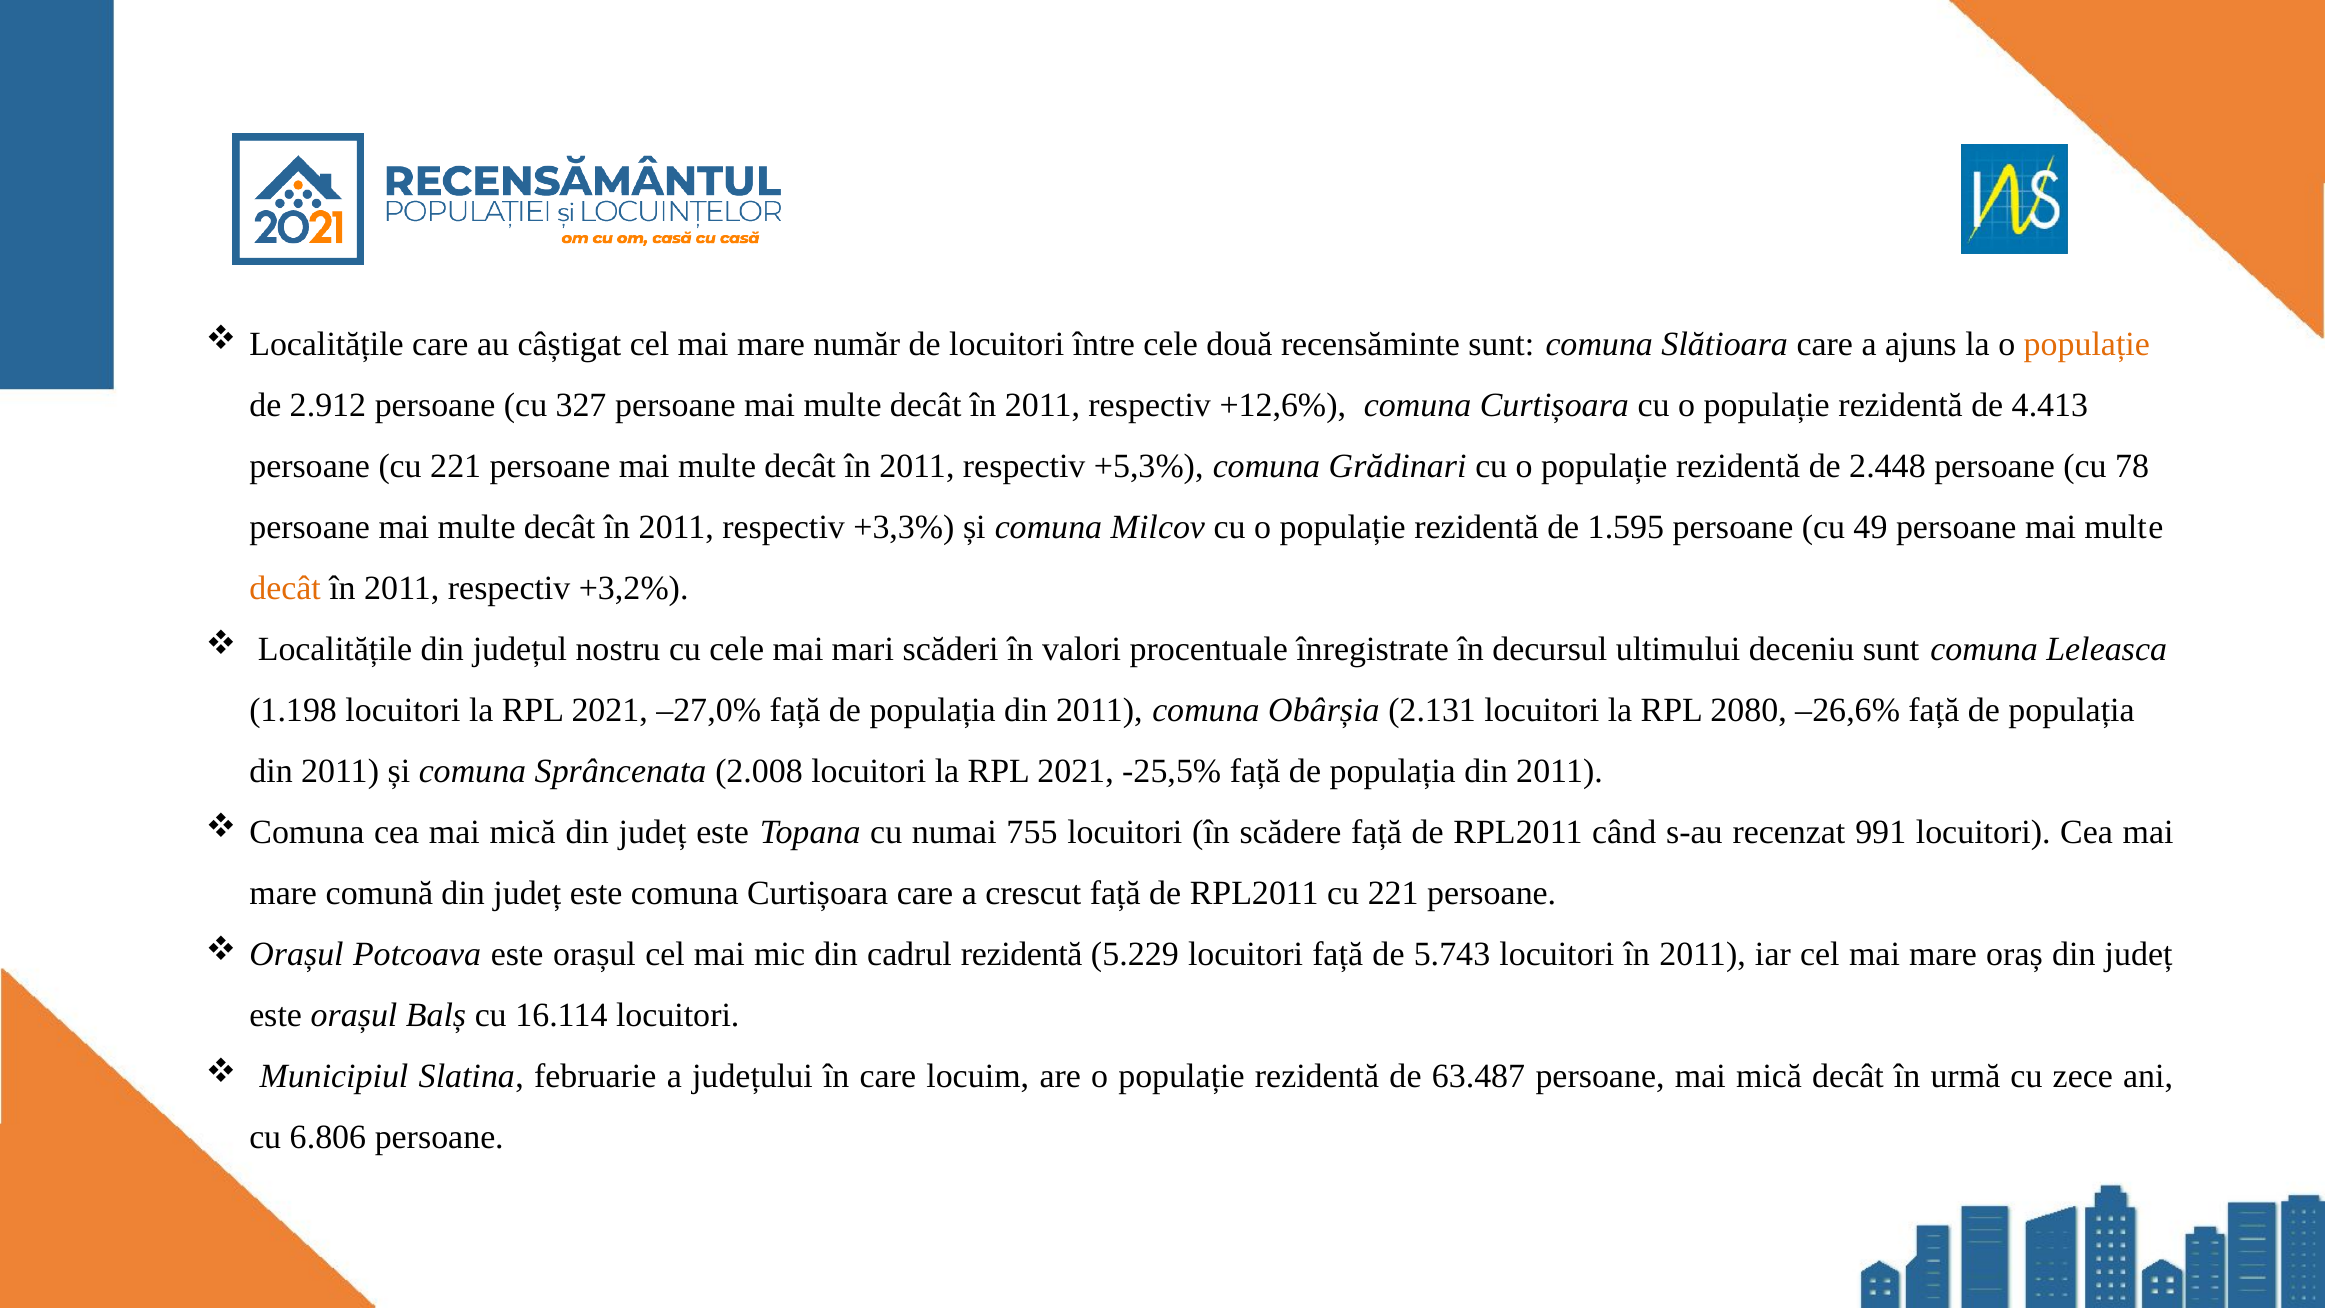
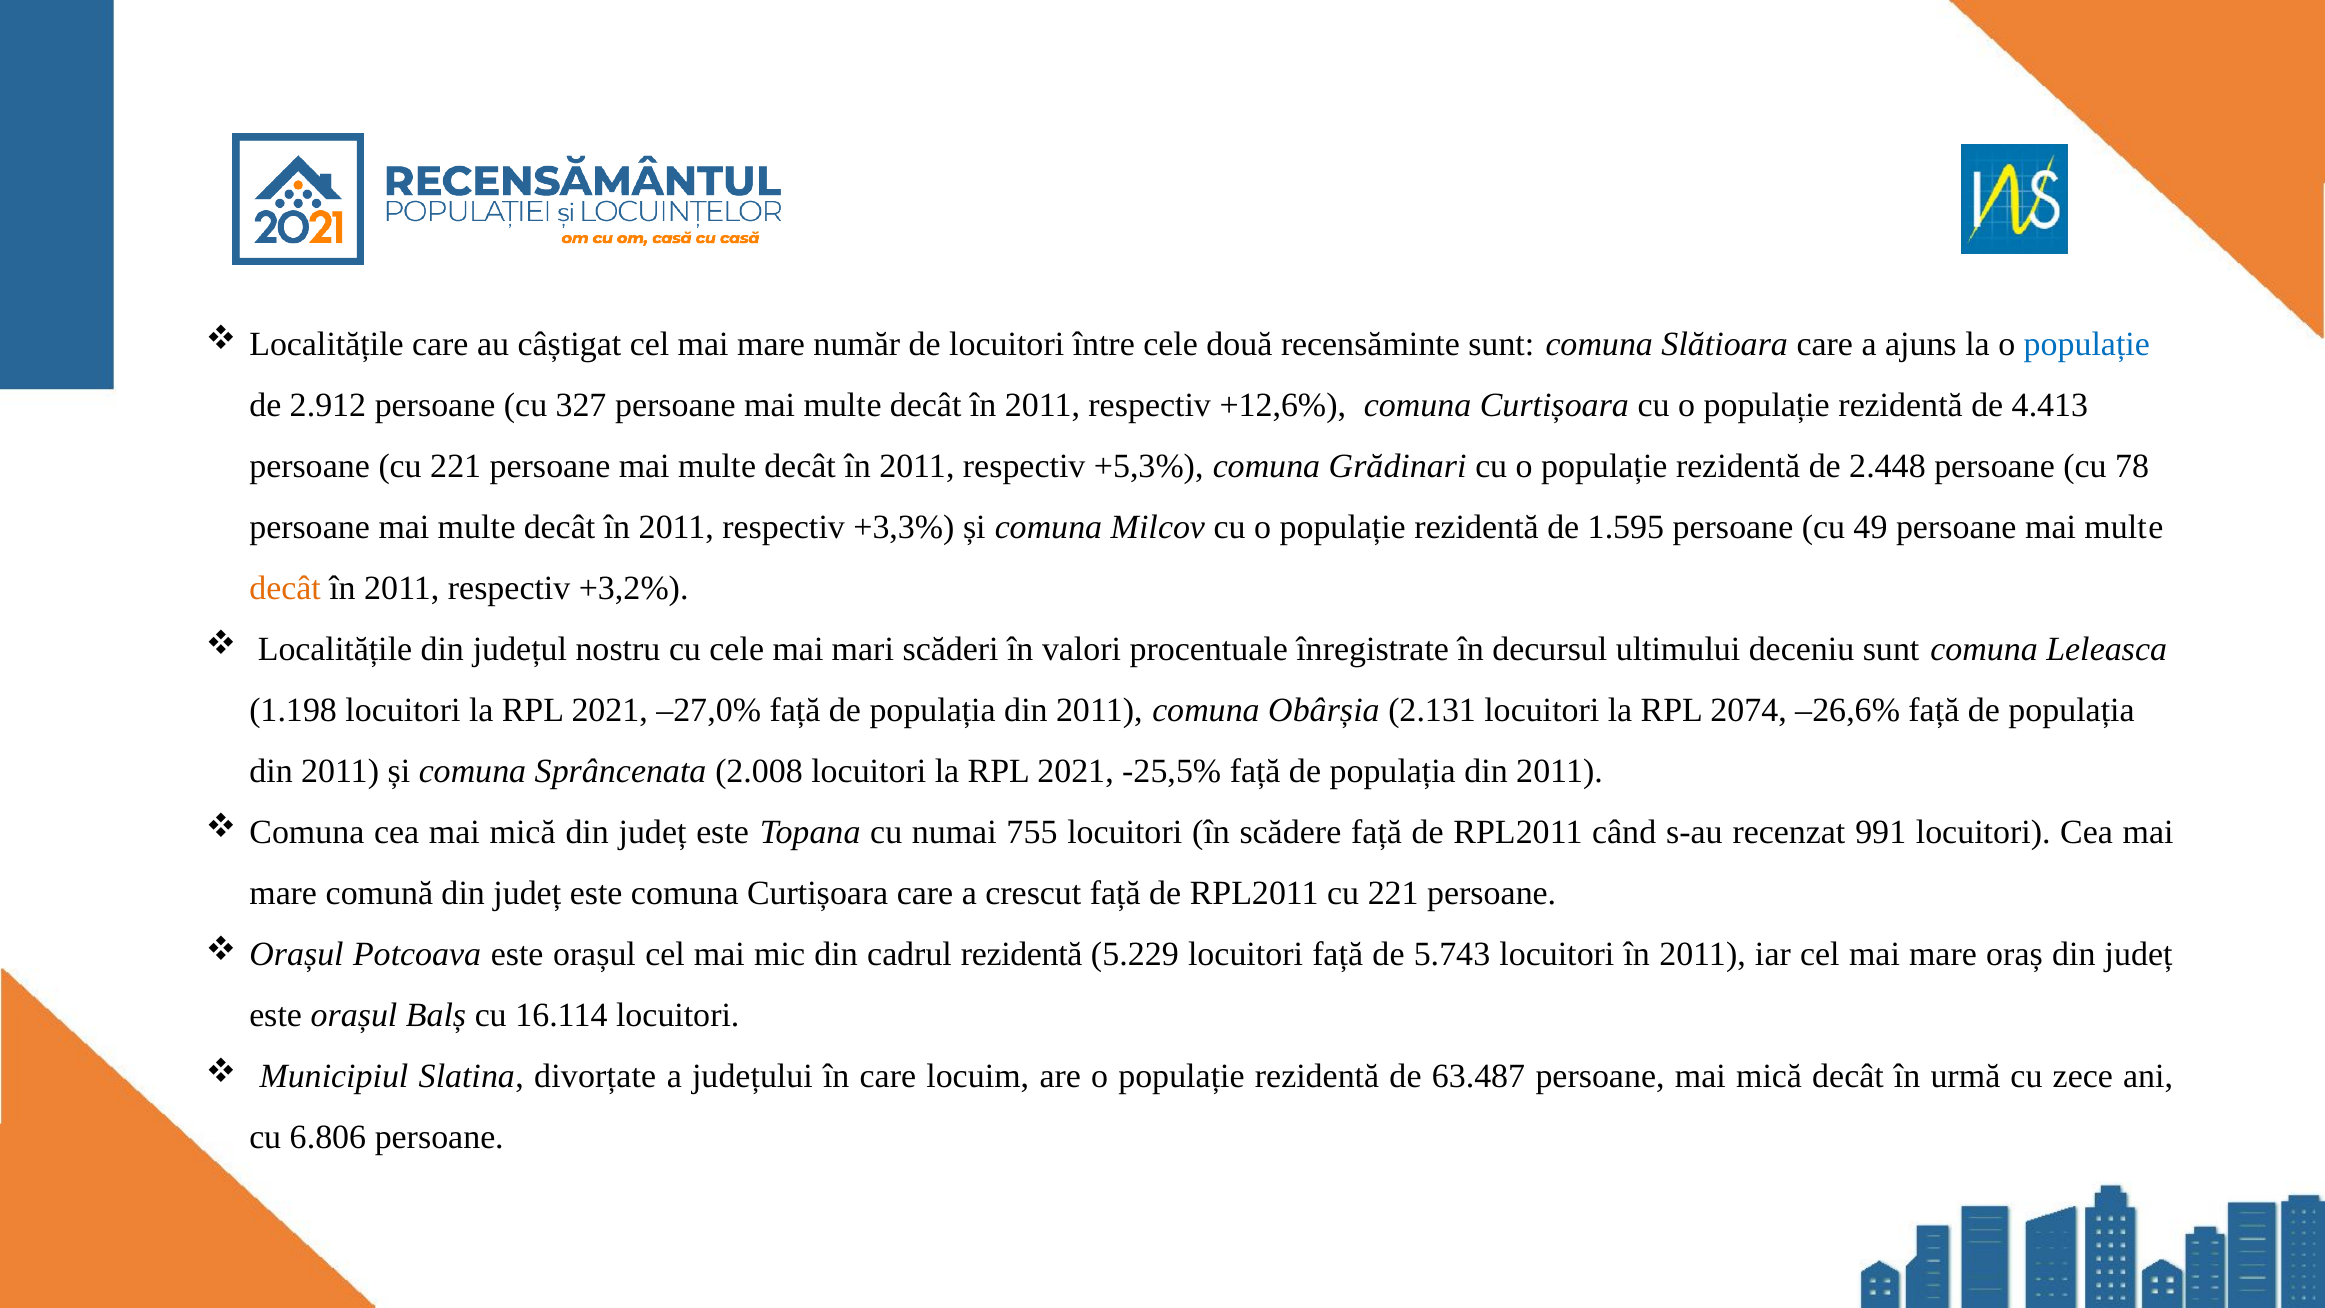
populație colour: orange -> blue (2087, 344)
2080: 2080 -> 2074 (1749, 710)
februarie: februarie -> divorțate (595, 1076)
